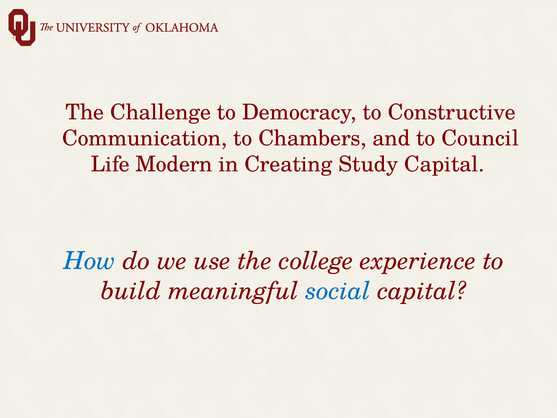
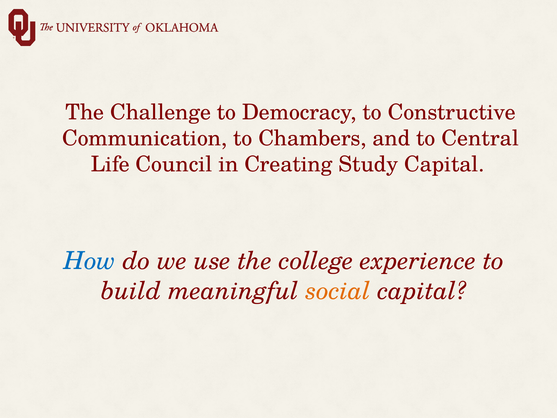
Council: Council -> Central (480, 138)
Modern: Modern -> Council (174, 164)
social colour: blue -> orange (338, 291)
